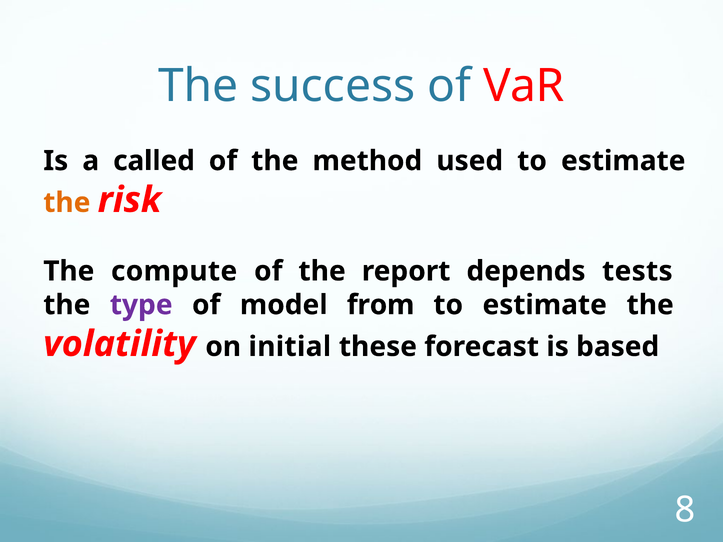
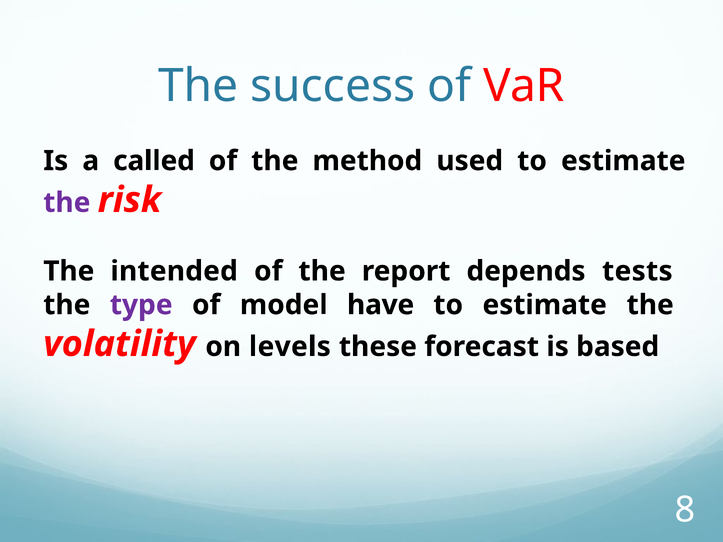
the colour: orange -> purple (67, 203)
compute: compute -> intended (174, 271)
from: from -> have (381, 305)
initial: initial -> levels (290, 347)
